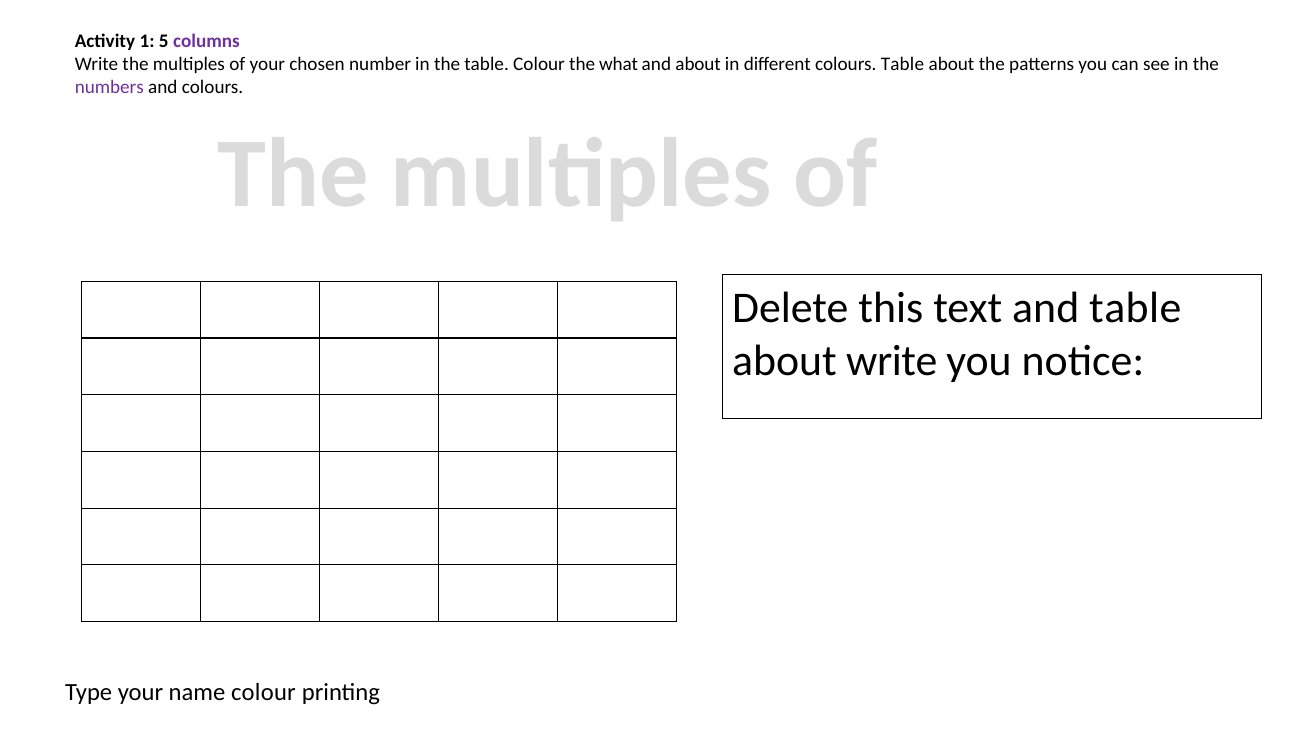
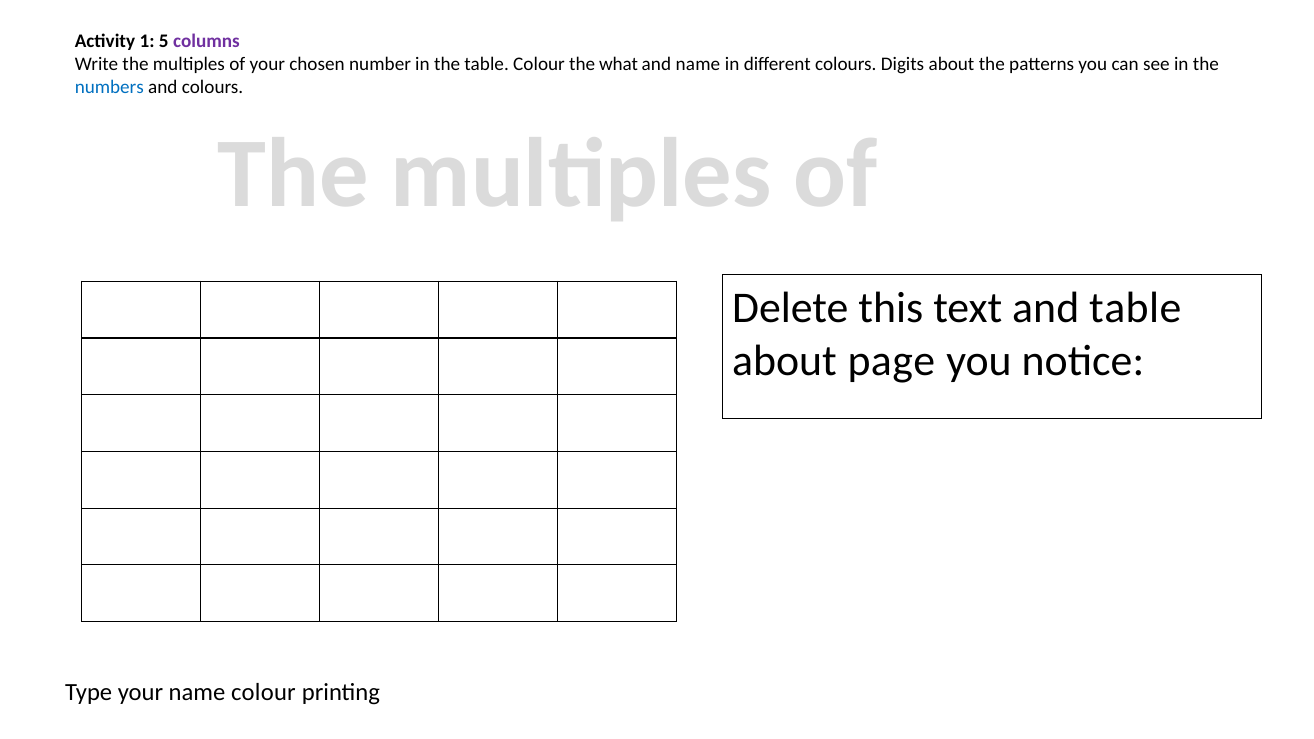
and about: about -> name (698, 65)
colours Table: Table -> Digits (903, 65)
numbers colour: purple -> blue (109, 88)
about write: write -> page (891, 361)
